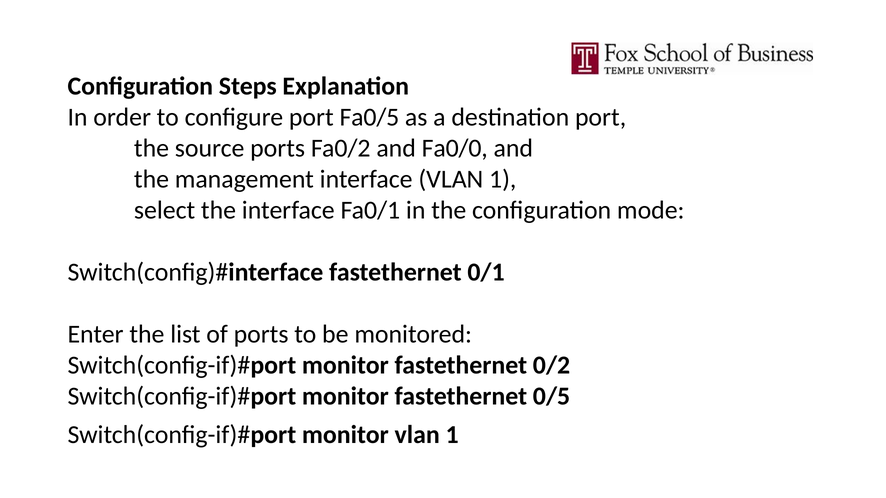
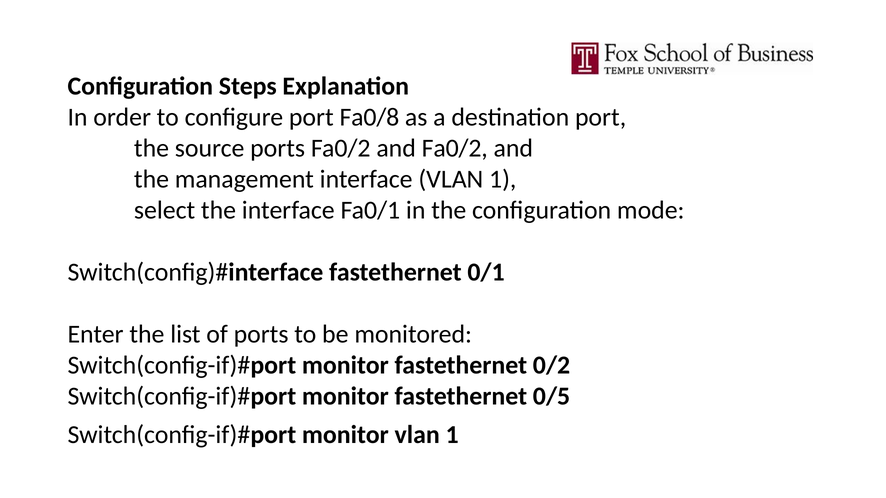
Fa0/5: Fa0/5 -> Fa0/8 (369, 117)
and Fa0/0: Fa0/0 -> Fa0/2 (455, 149)
